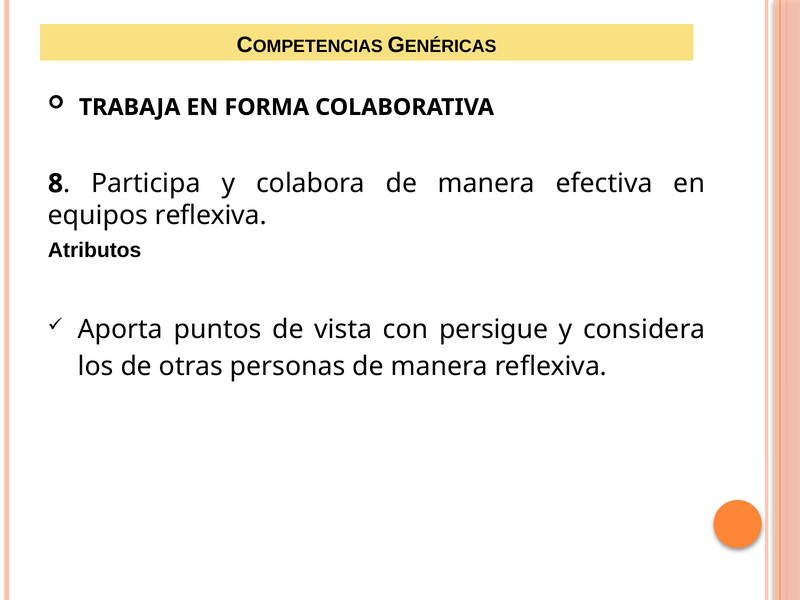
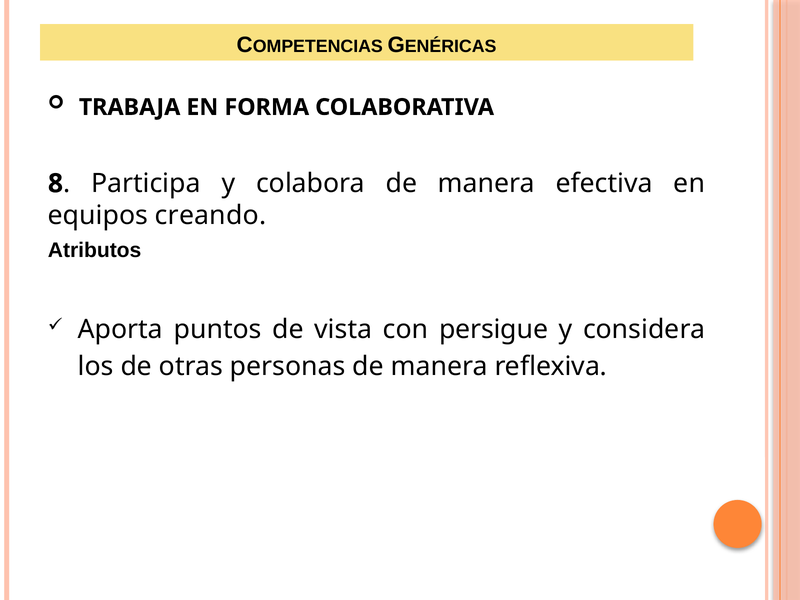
equipos reflexiva: reflexiva -> creando (211, 215)
